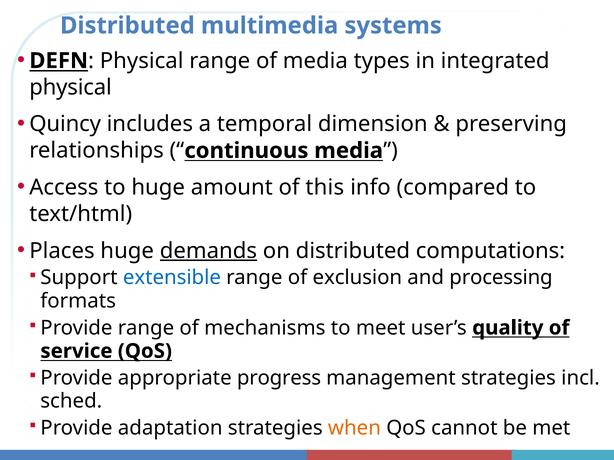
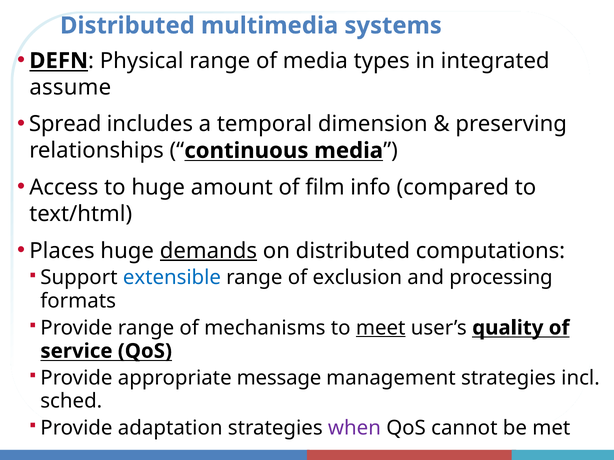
physical: physical -> assume (70, 87)
Quincy: Quincy -> Spread (65, 124)
this: this -> film (325, 188)
meet underline: none -> present (381, 328)
progress: progress -> message (279, 378)
when colour: orange -> purple (354, 428)
